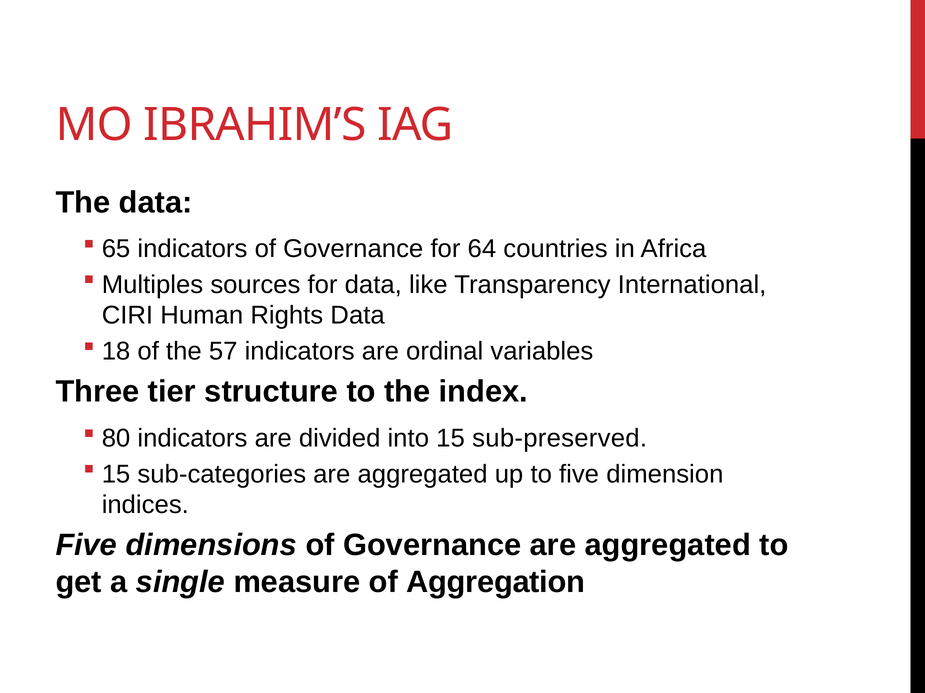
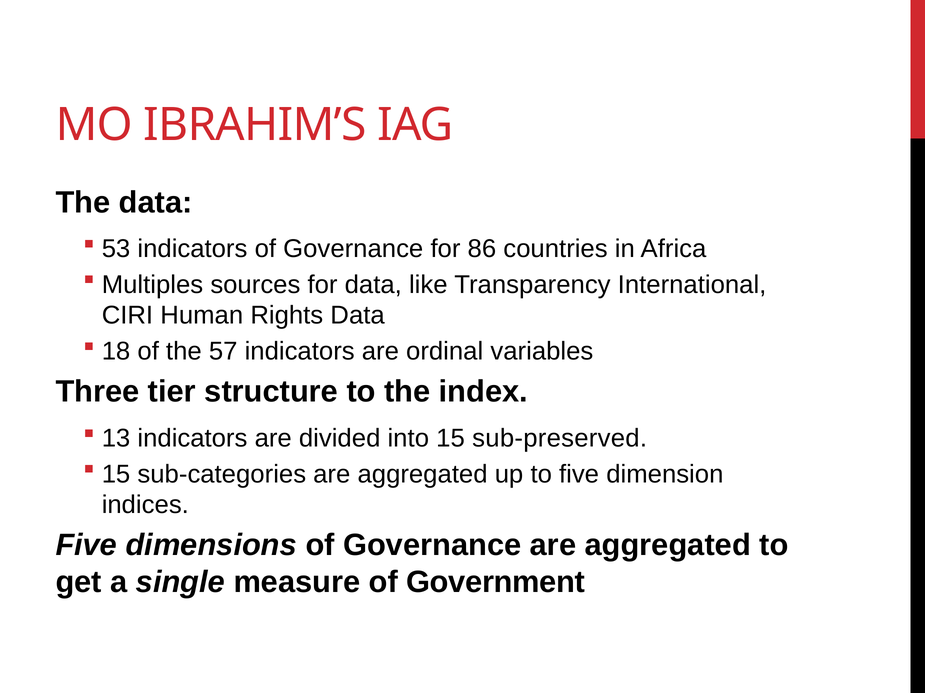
65: 65 -> 53 (116, 249)
64: 64 -> 86 (482, 249)
80: 80 -> 13 (116, 439)
Aggregation: Aggregation -> Government (496, 583)
